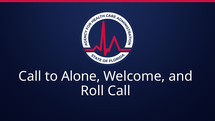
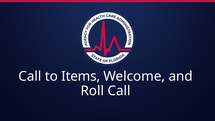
Alone: Alone -> Items (81, 76)
